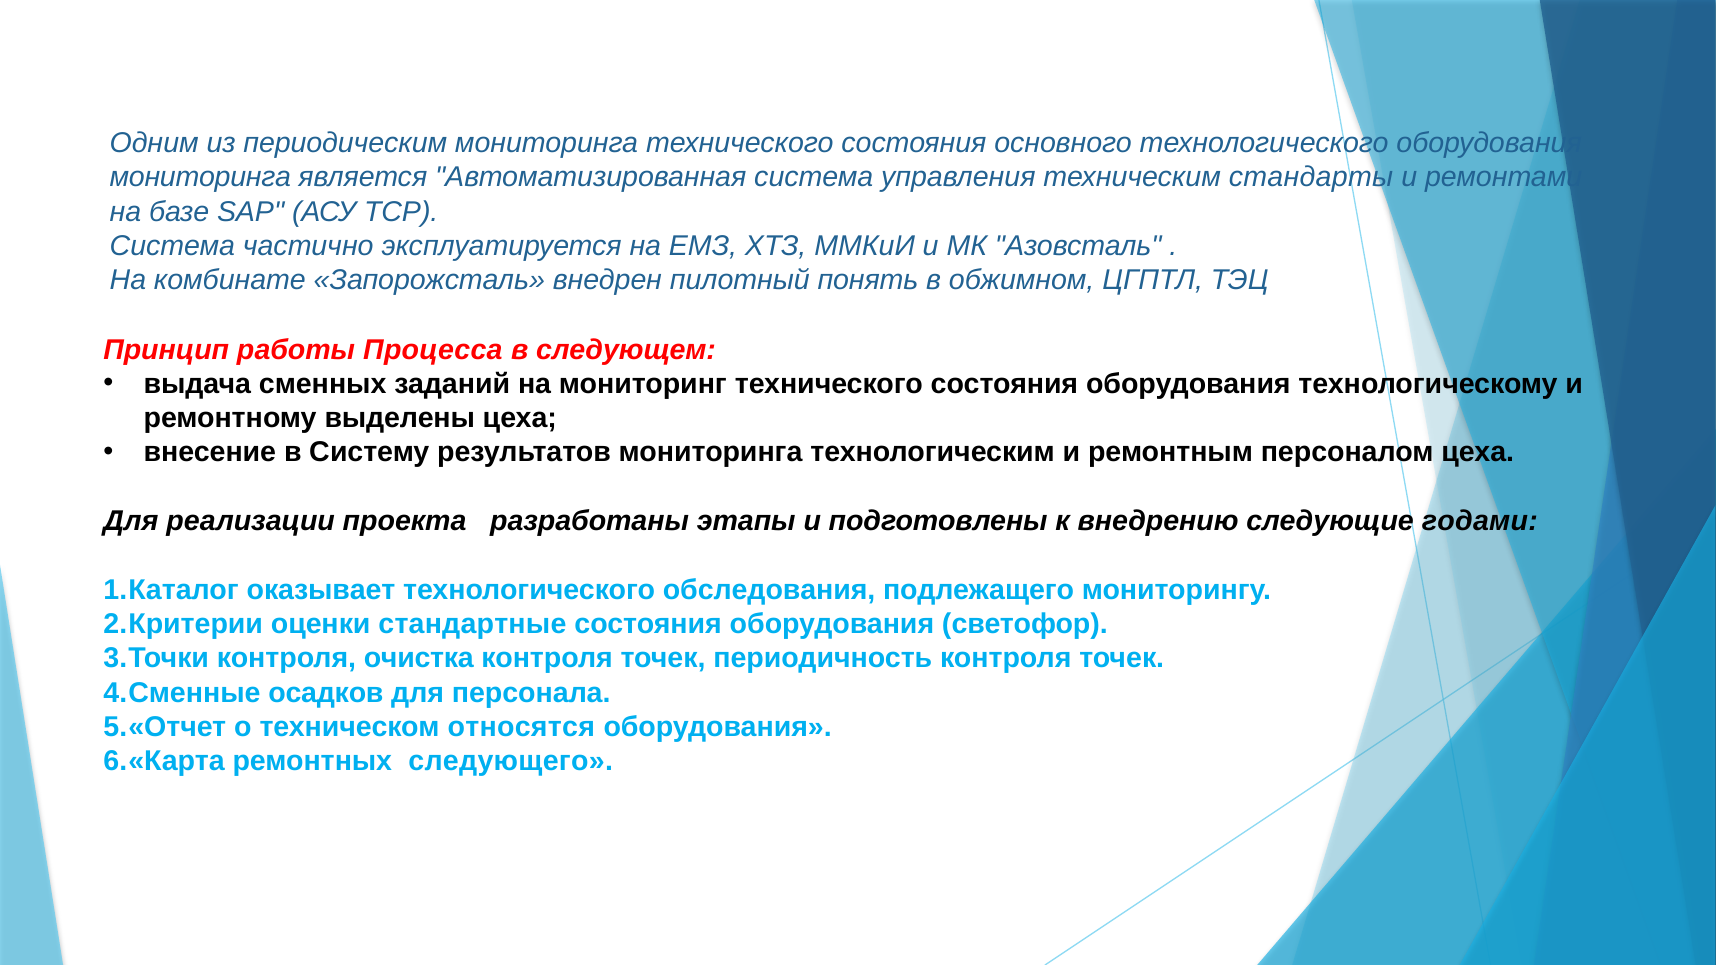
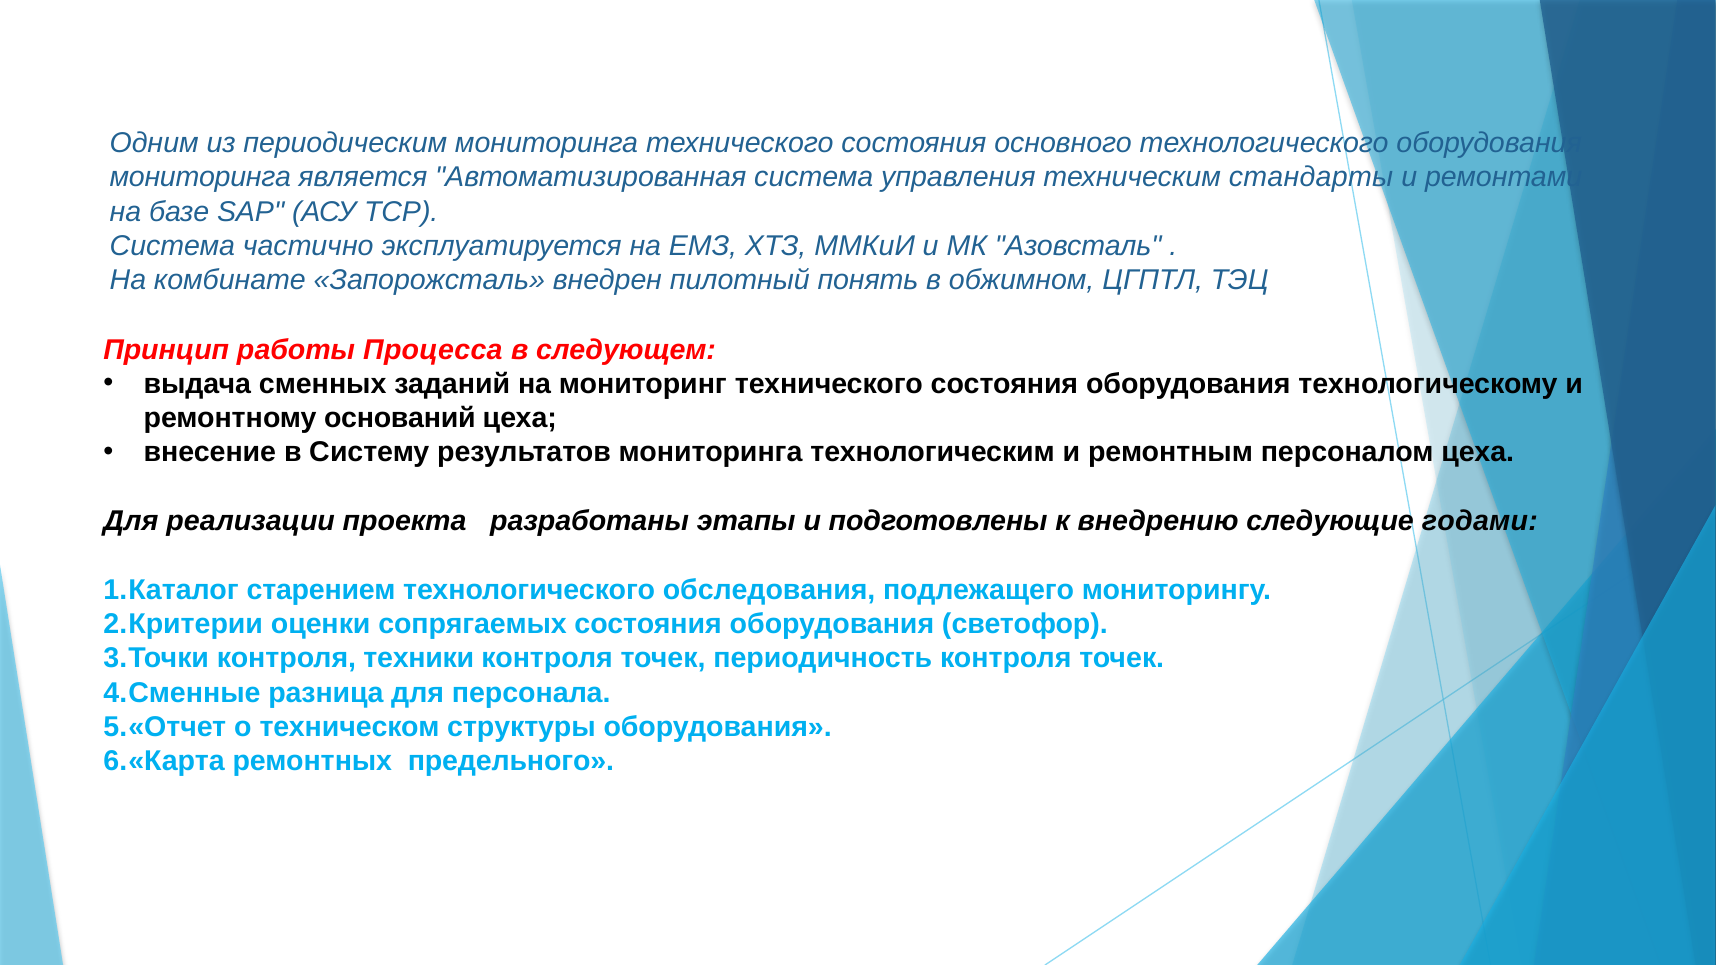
выделены: выделены -> оснований (400, 418)
оказывает: оказывает -> старением (321, 590)
стандартные: стандартные -> сопрягаемых (473, 624)
очистка: очистка -> техники (419, 658)
осадков: осадков -> разница (326, 693)
относятся: относятся -> структуры (521, 727)
следующего: следующего -> предельного (511, 761)
